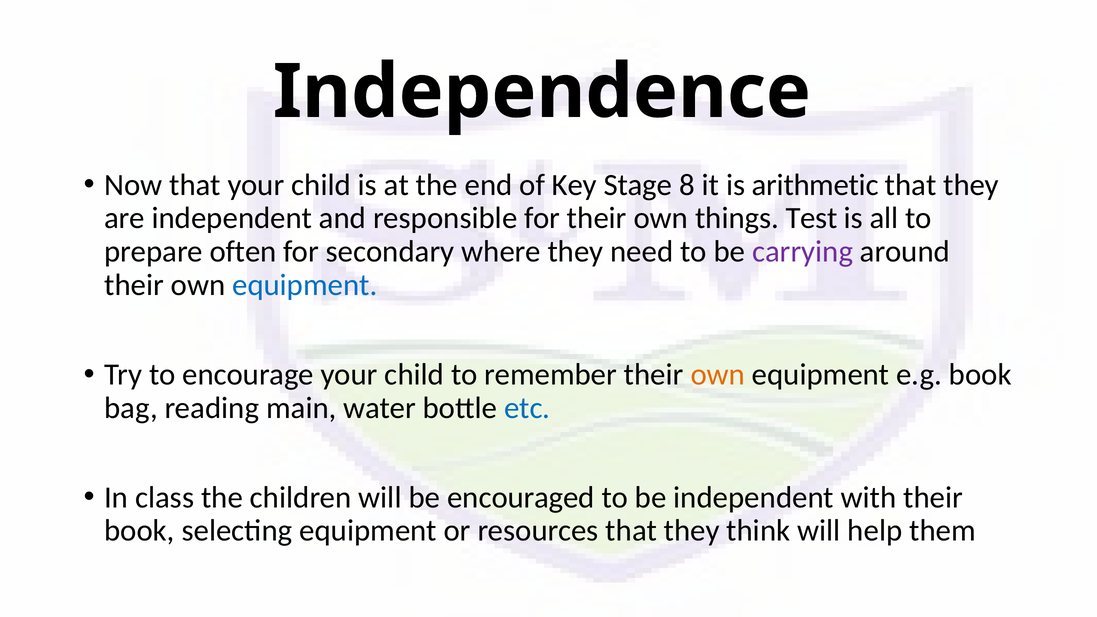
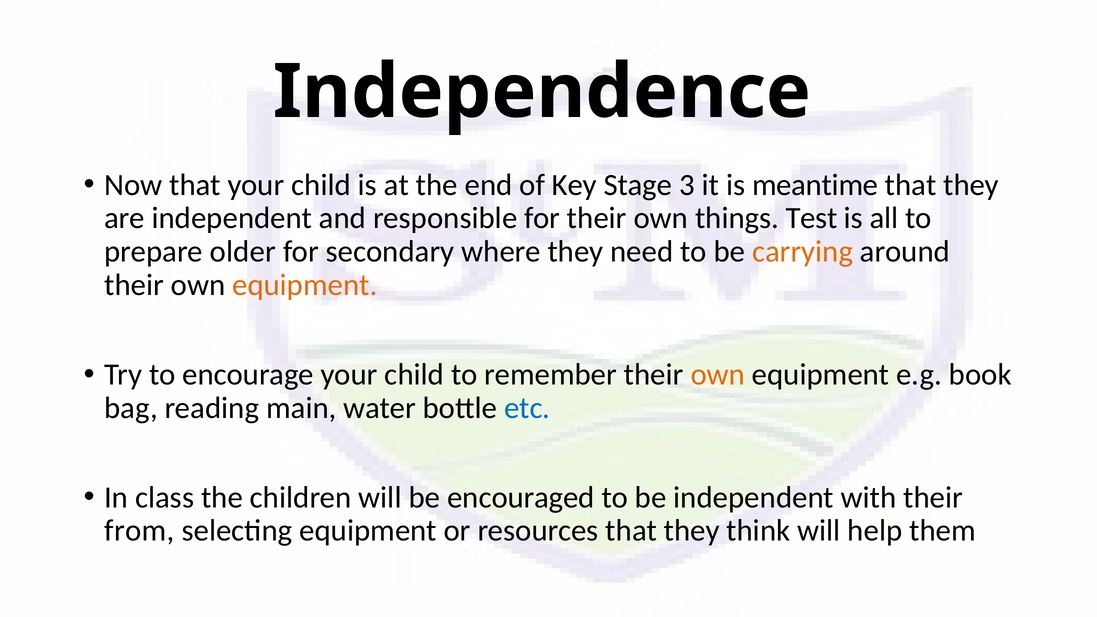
8: 8 -> 3 (687, 185)
arithmetic: arithmetic -> meantime (815, 185)
often: often -> older (243, 252)
carrying colour: purple -> orange (803, 252)
equipment colour: blue -> orange (305, 285)
book: book -> from (139, 531)
